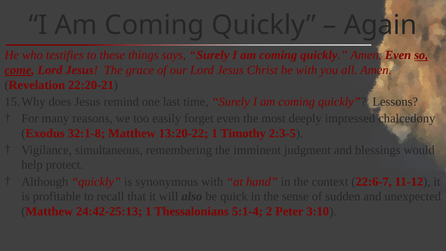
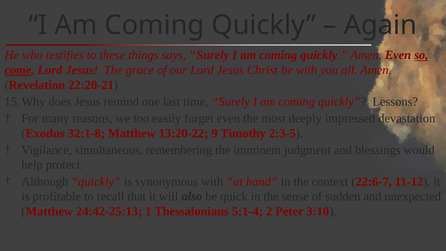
chalcedony: chalcedony -> devastation (407, 118)
13:20-22 1: 1 -> 9 (215, 133)
